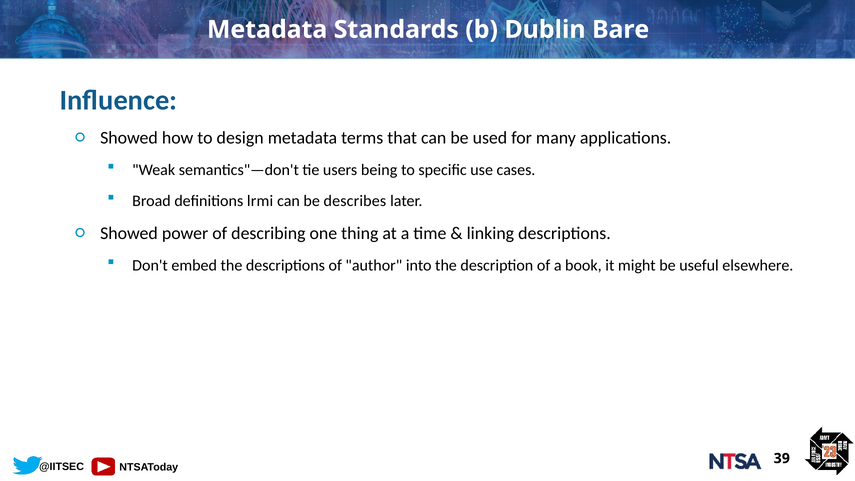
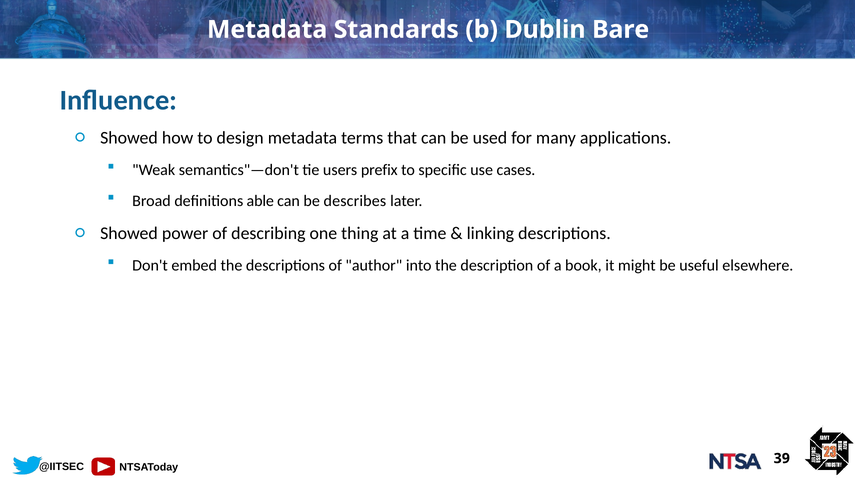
being: being -> prefix (379, 170)
lrmi: lrmi -> able (260, 201)
